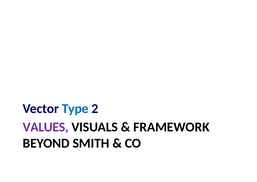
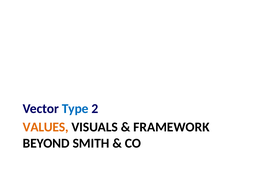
VALUES colour: purple -> orange (46, 127)
